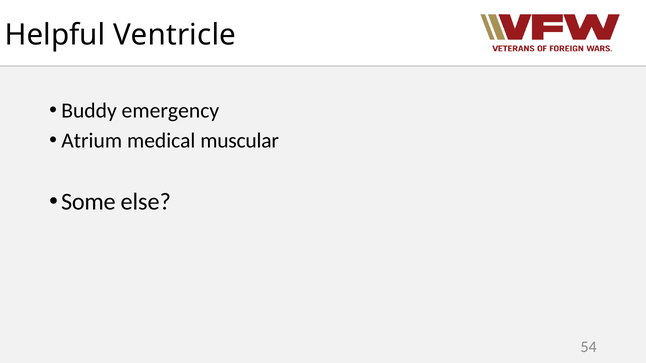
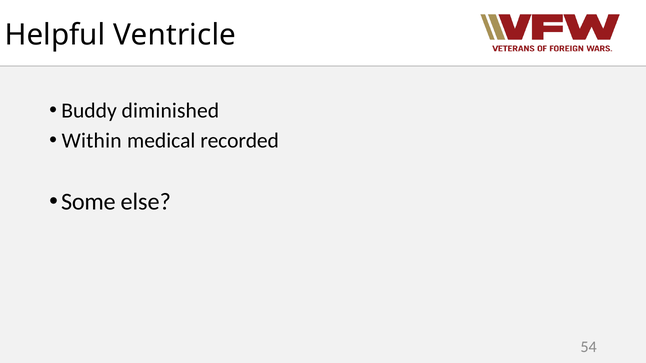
emergency: emergency -> diminished (170, 111)
Atrium: Atrium -> Within (92, 141)
muscular: muscular -> recorded (240, 141)
